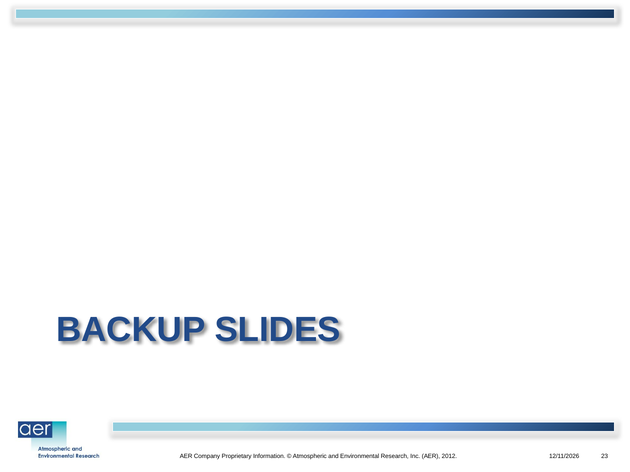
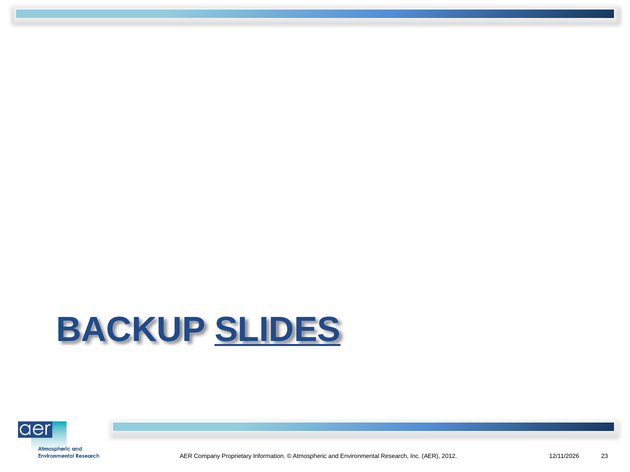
SLIDES underline: none -> present (278, 330)
